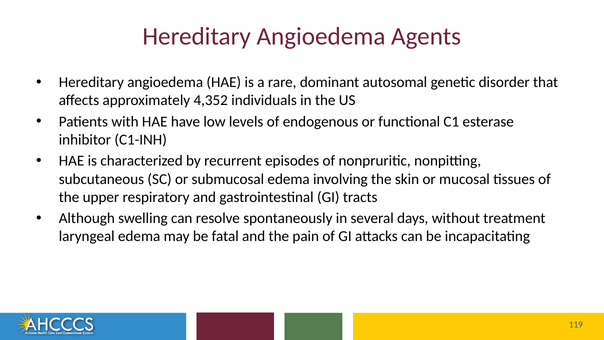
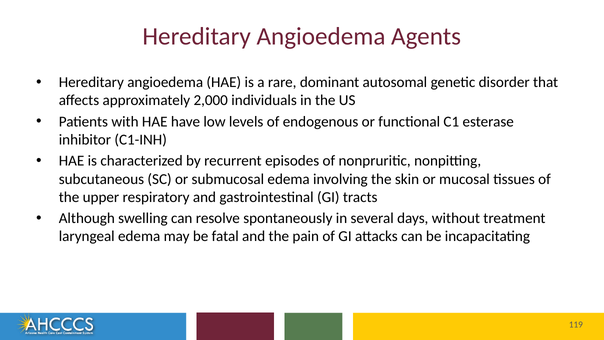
4,352: 4,352 -> 2,000 (211, 100)
